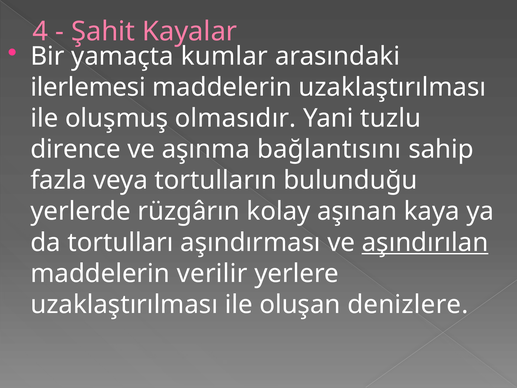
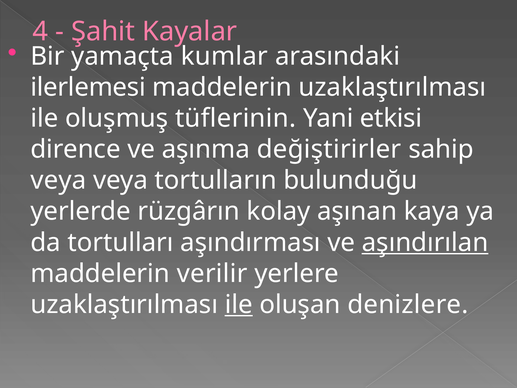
olmasıdır: olmasıdır -> tüflerinin (235, 118)
tuzlu: tuzlu -> etkisi (391, 118)
bağlantısını: bağlantısını -> değiştirirler (329, 149)
fazla: fazla -> veya (58, 180)
ile underline: none -> present (239, 304)
